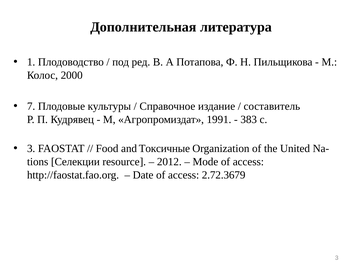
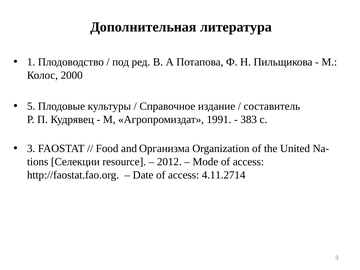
7: 7 -> 5 (31, 106)
Токсичные: Токсичные -> Организма (164, 149)
2.72.3679: 2.72.3679 -> 4.11.2714 (224, 175)
